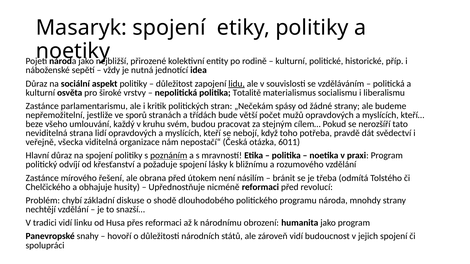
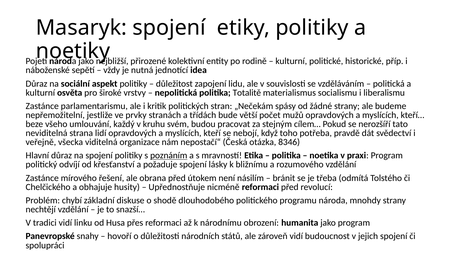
lidu underline: present -> none (237, 84)
sporů: sporů -> prvky (136, 115)
6011: 6011 -> 8346 (289, 142)
